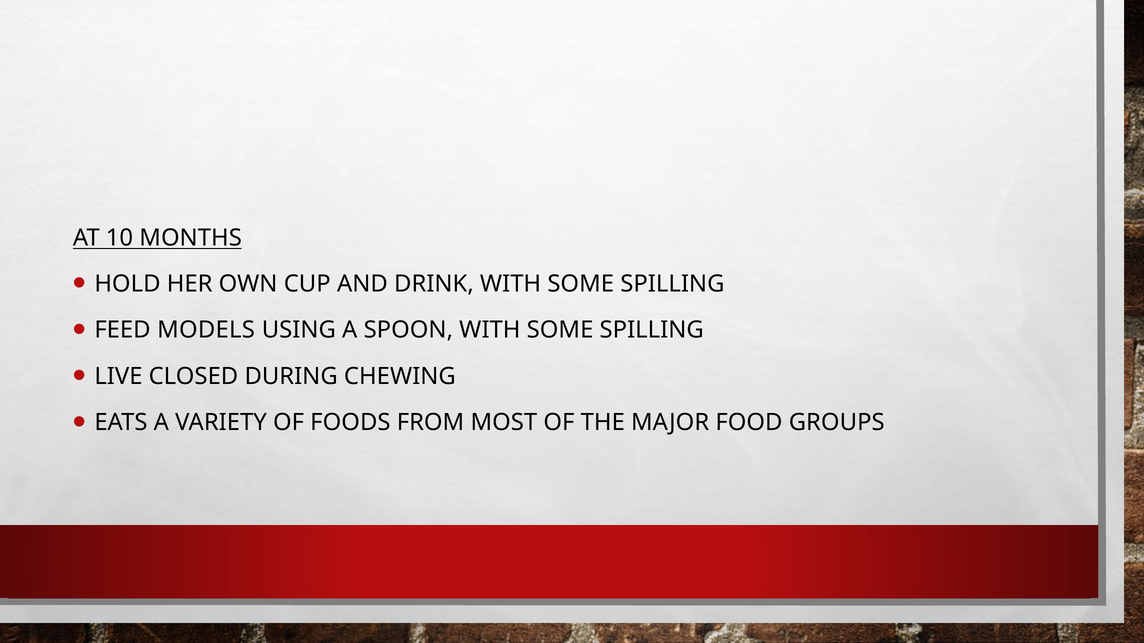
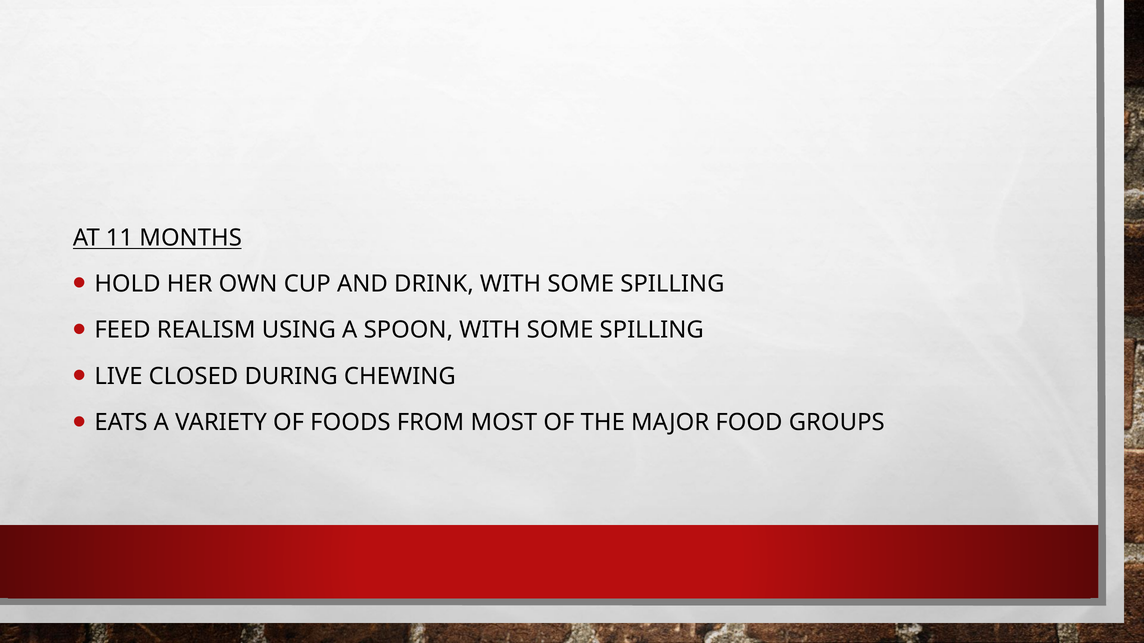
10: 10 -> 11 (119, 238)
MODELS: MODELS -> REALISM (206, 330)
